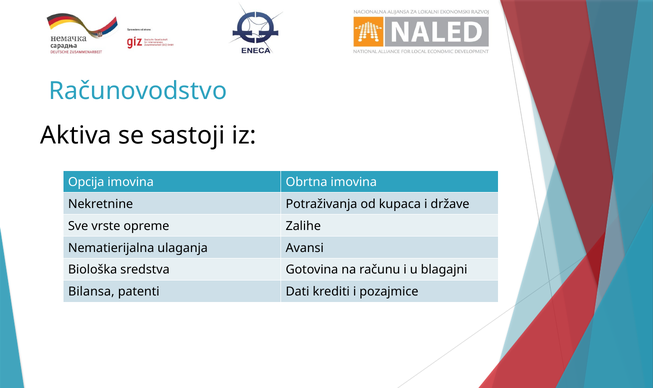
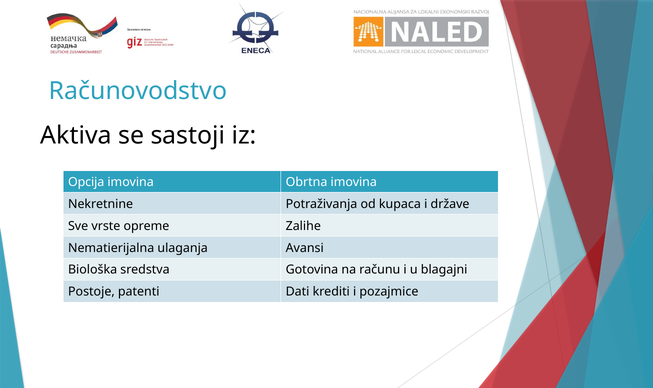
Bilansa: Bilansa -> Postoje (91, 292)
